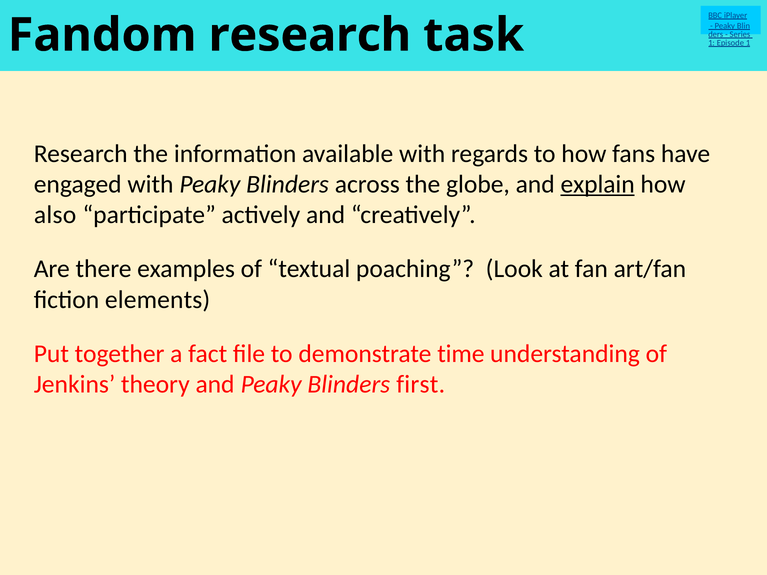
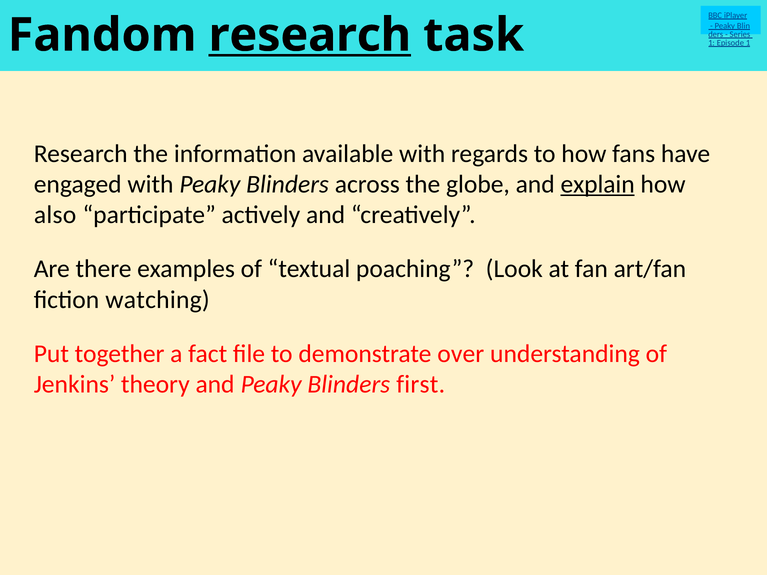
research underline: none -> present (310, 35)
elements: elements -> watching (158, 300)
time: time -> over (461, 354)
